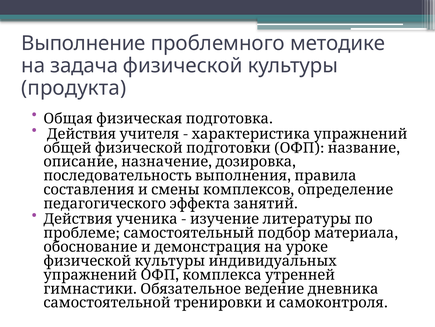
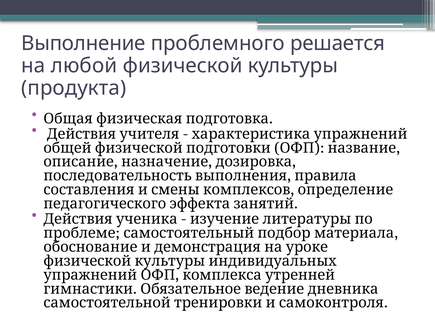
методике: методике -> решается (338, 43)
задача: задача -> любой (84, 66)
